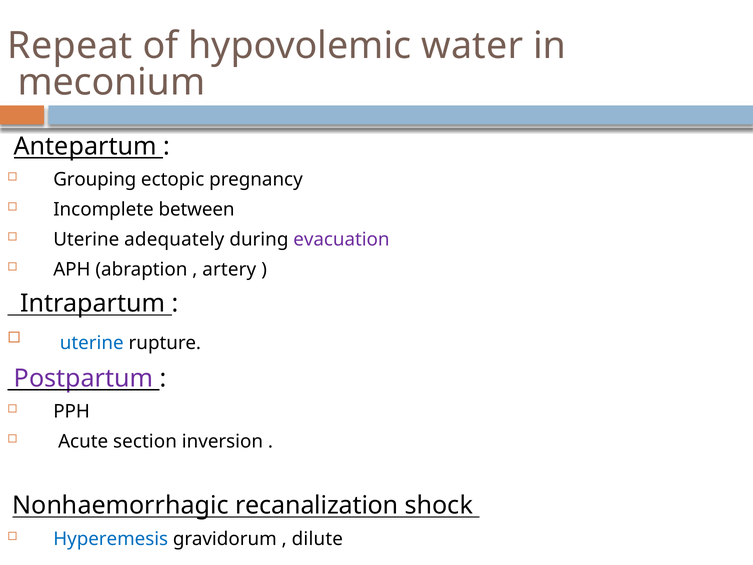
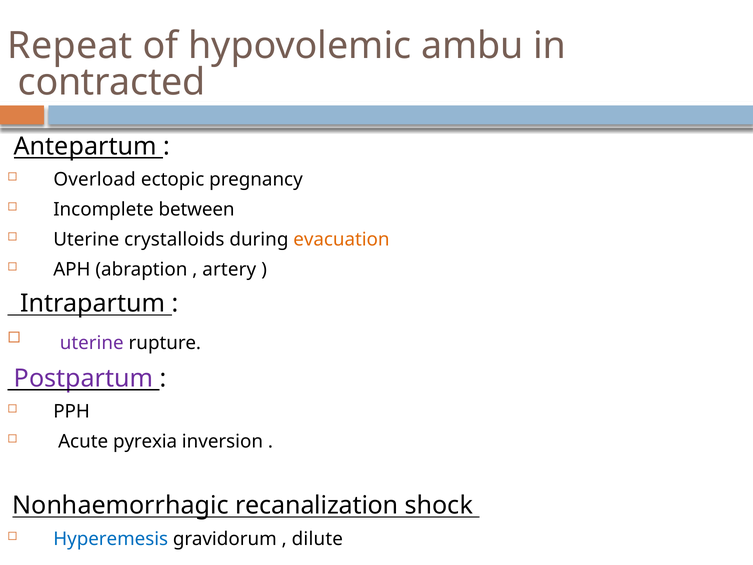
water: water -> ambu (472, 46)
meconium: meconium -> contracted (112, 82)
Grouping: Grouping -> Overload (95, 179)
adequately: adequately -> crystalloids (174, 239)
evacuation colour: purple -> orange (341, 239)
uterine colour: blue -> purple (92, 343)
section: section -> pyrexia (145, 441)
